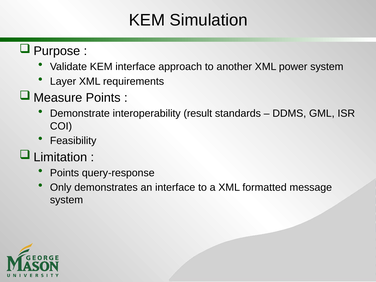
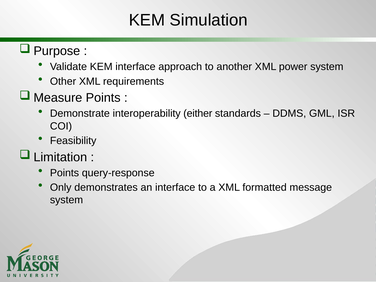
Layer: Layer -> Other (63, 81)
result: result -> either (198, 114)
